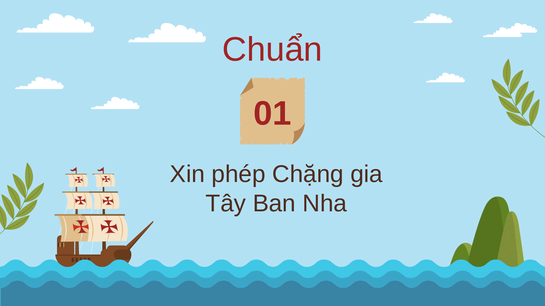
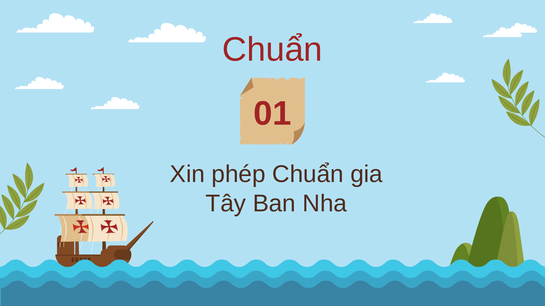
phép Chặng: Chặng -> Chuẩn (308, 175)
